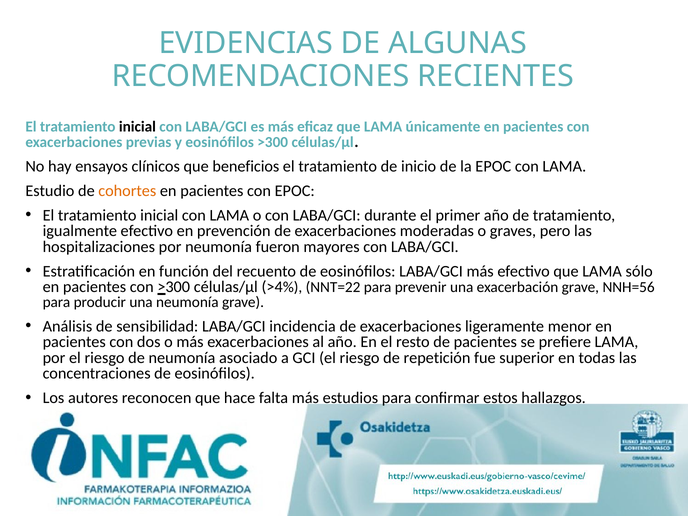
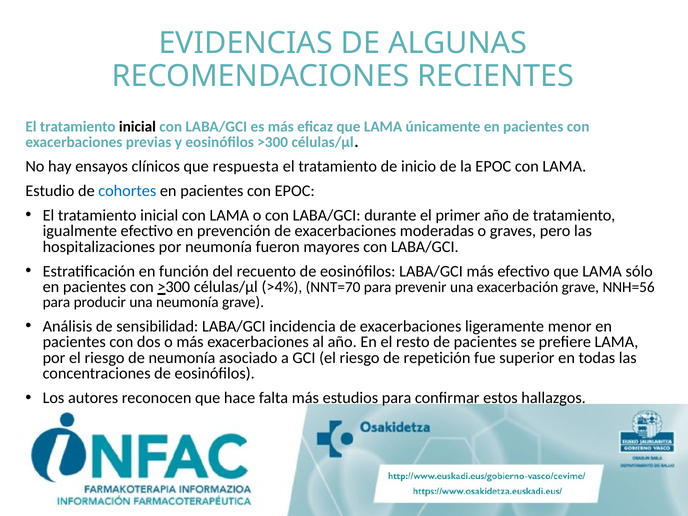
beneficios: beneficios -> respuesta (246, 167)
cohortes colour: orange -> blue (127, 191)
NNT=22: NNT=22 -> NNT=70 (333, 287)
